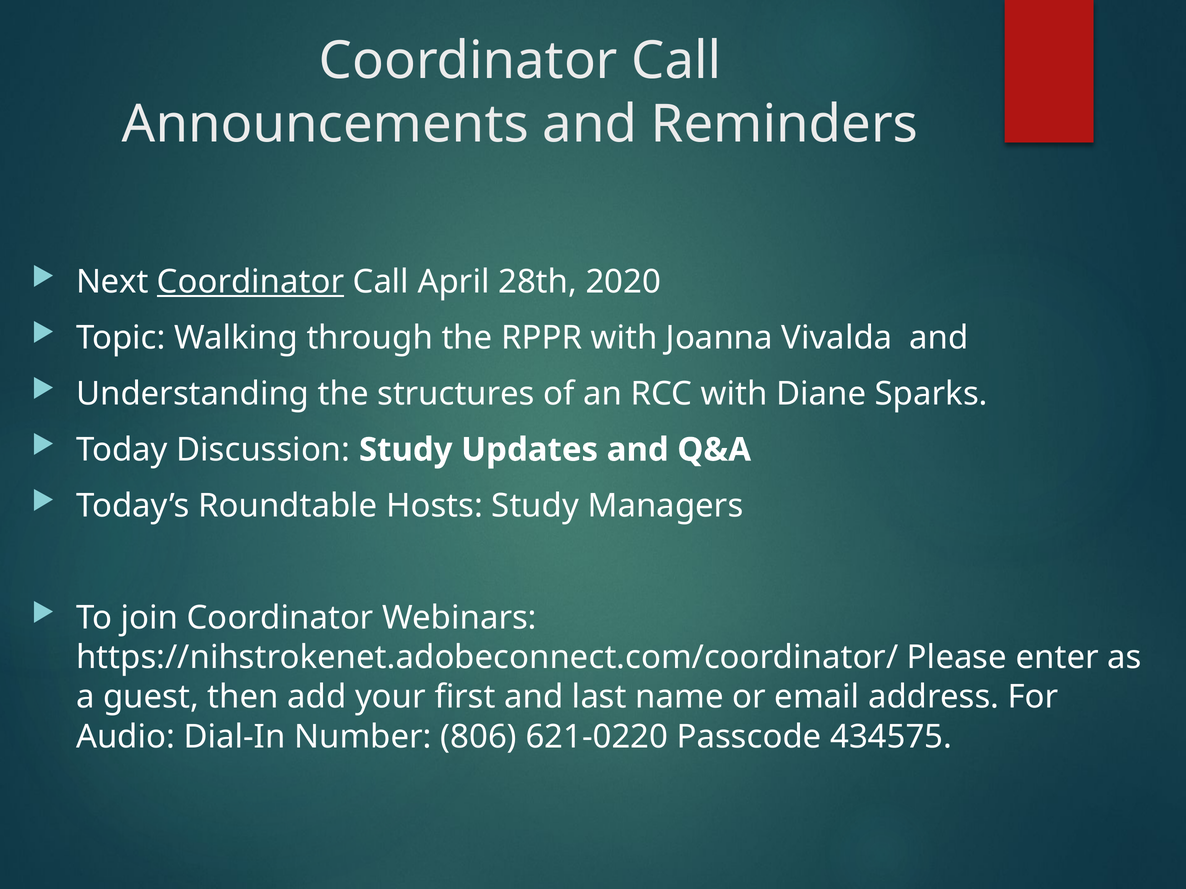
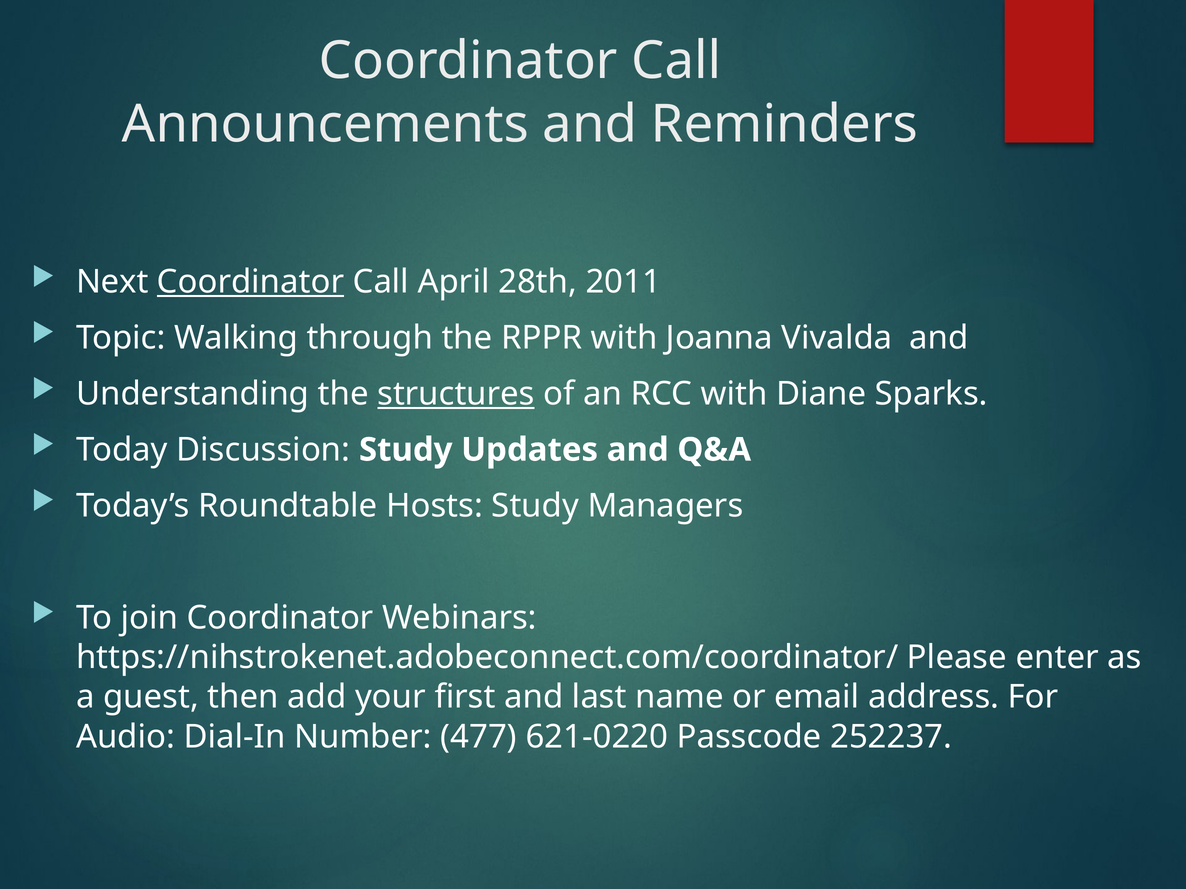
2020: 2020 -> 2011 (623, 282)
structures underline: none -> present (456, 394)
806: 806 -> 477 (479, 737)
434575: 434575 -> 252237 (891, 737)
